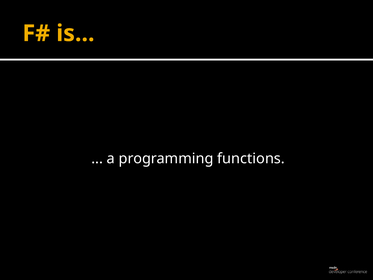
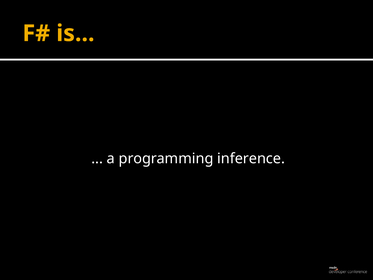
functions: functions -> inference (251, 158)
